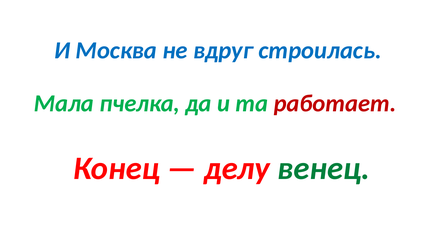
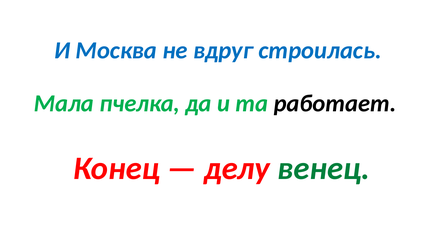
работает colour: red -> black (335, 103)
